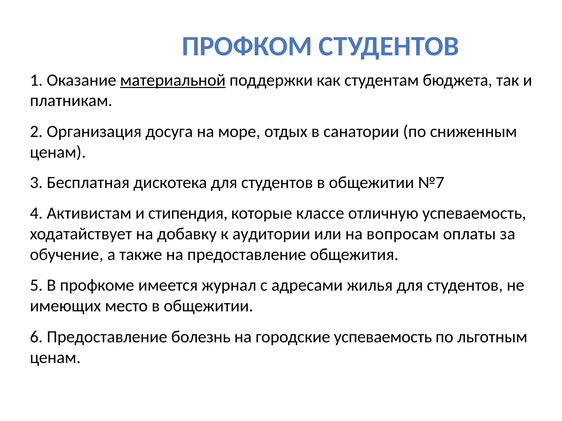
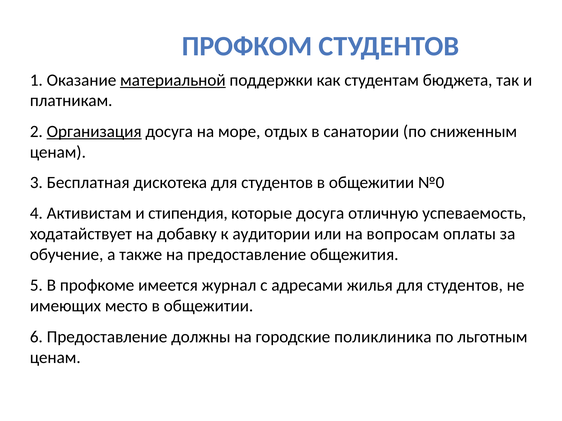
Организация underline: none -> present (94, 132)
№7: №7 -> №0 (431, 183)
которые классе: классе -> досуга (320, 214)
болезнь: болезнь -> должны (201, 337)
городские успеваемость: успеваемость -> поликлиника (383, 337)
